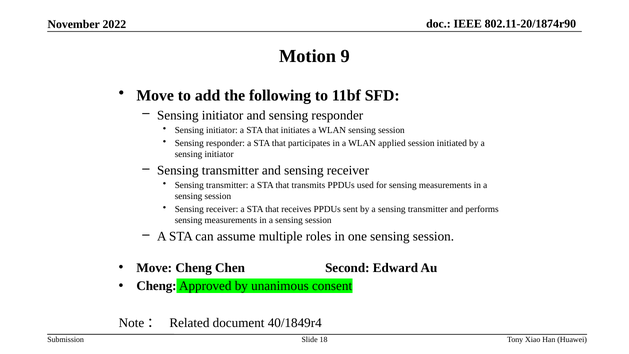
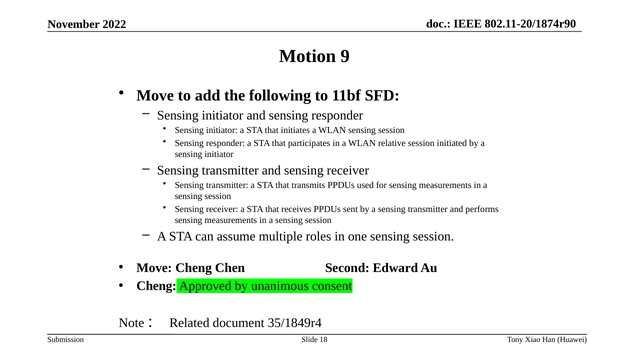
applied: applied -> relative (392, 143)
40/1849r4: 40/1849r4 -> 35/1849r4 (295, 323)
